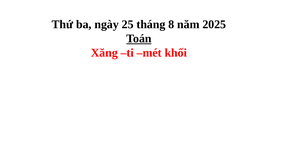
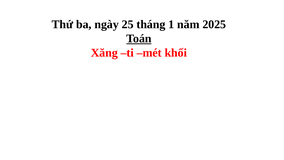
8: 8 -> 1 (171, 24)
